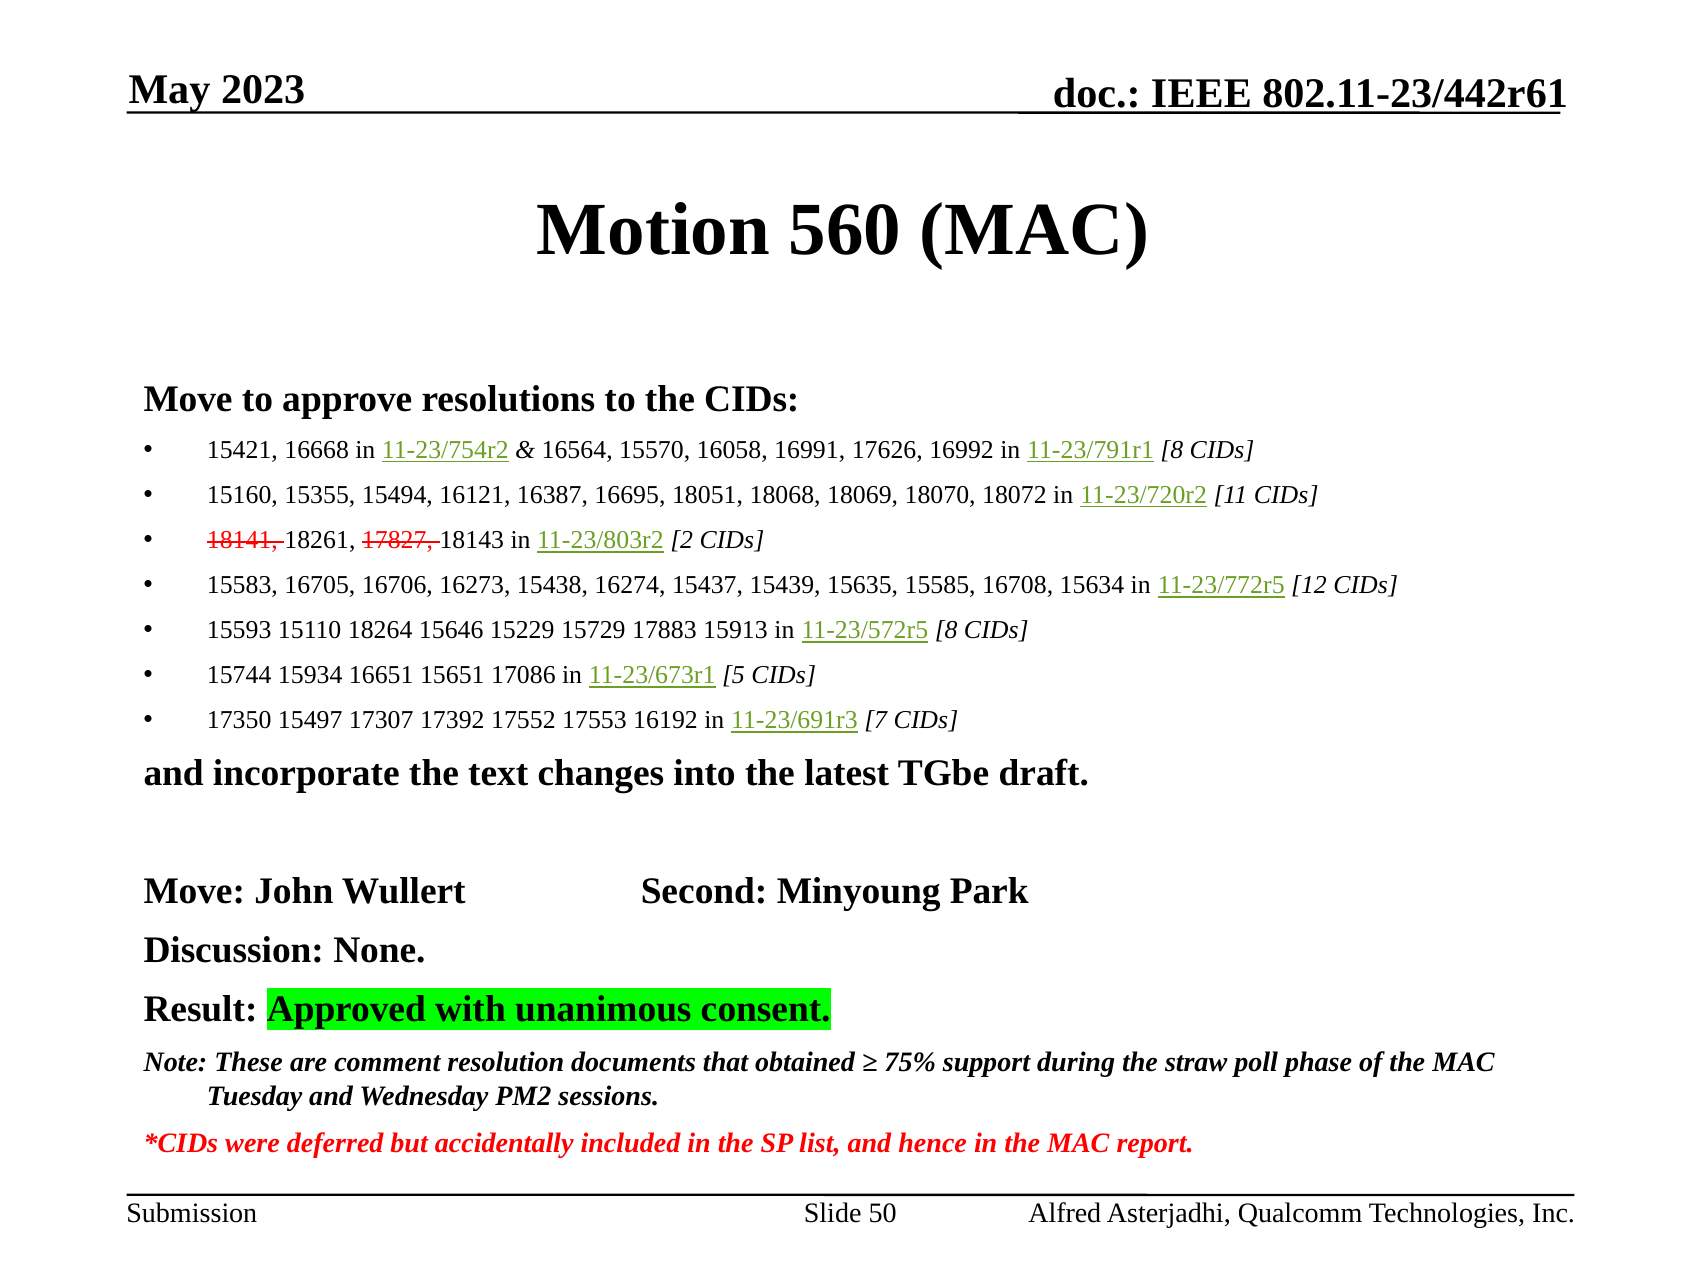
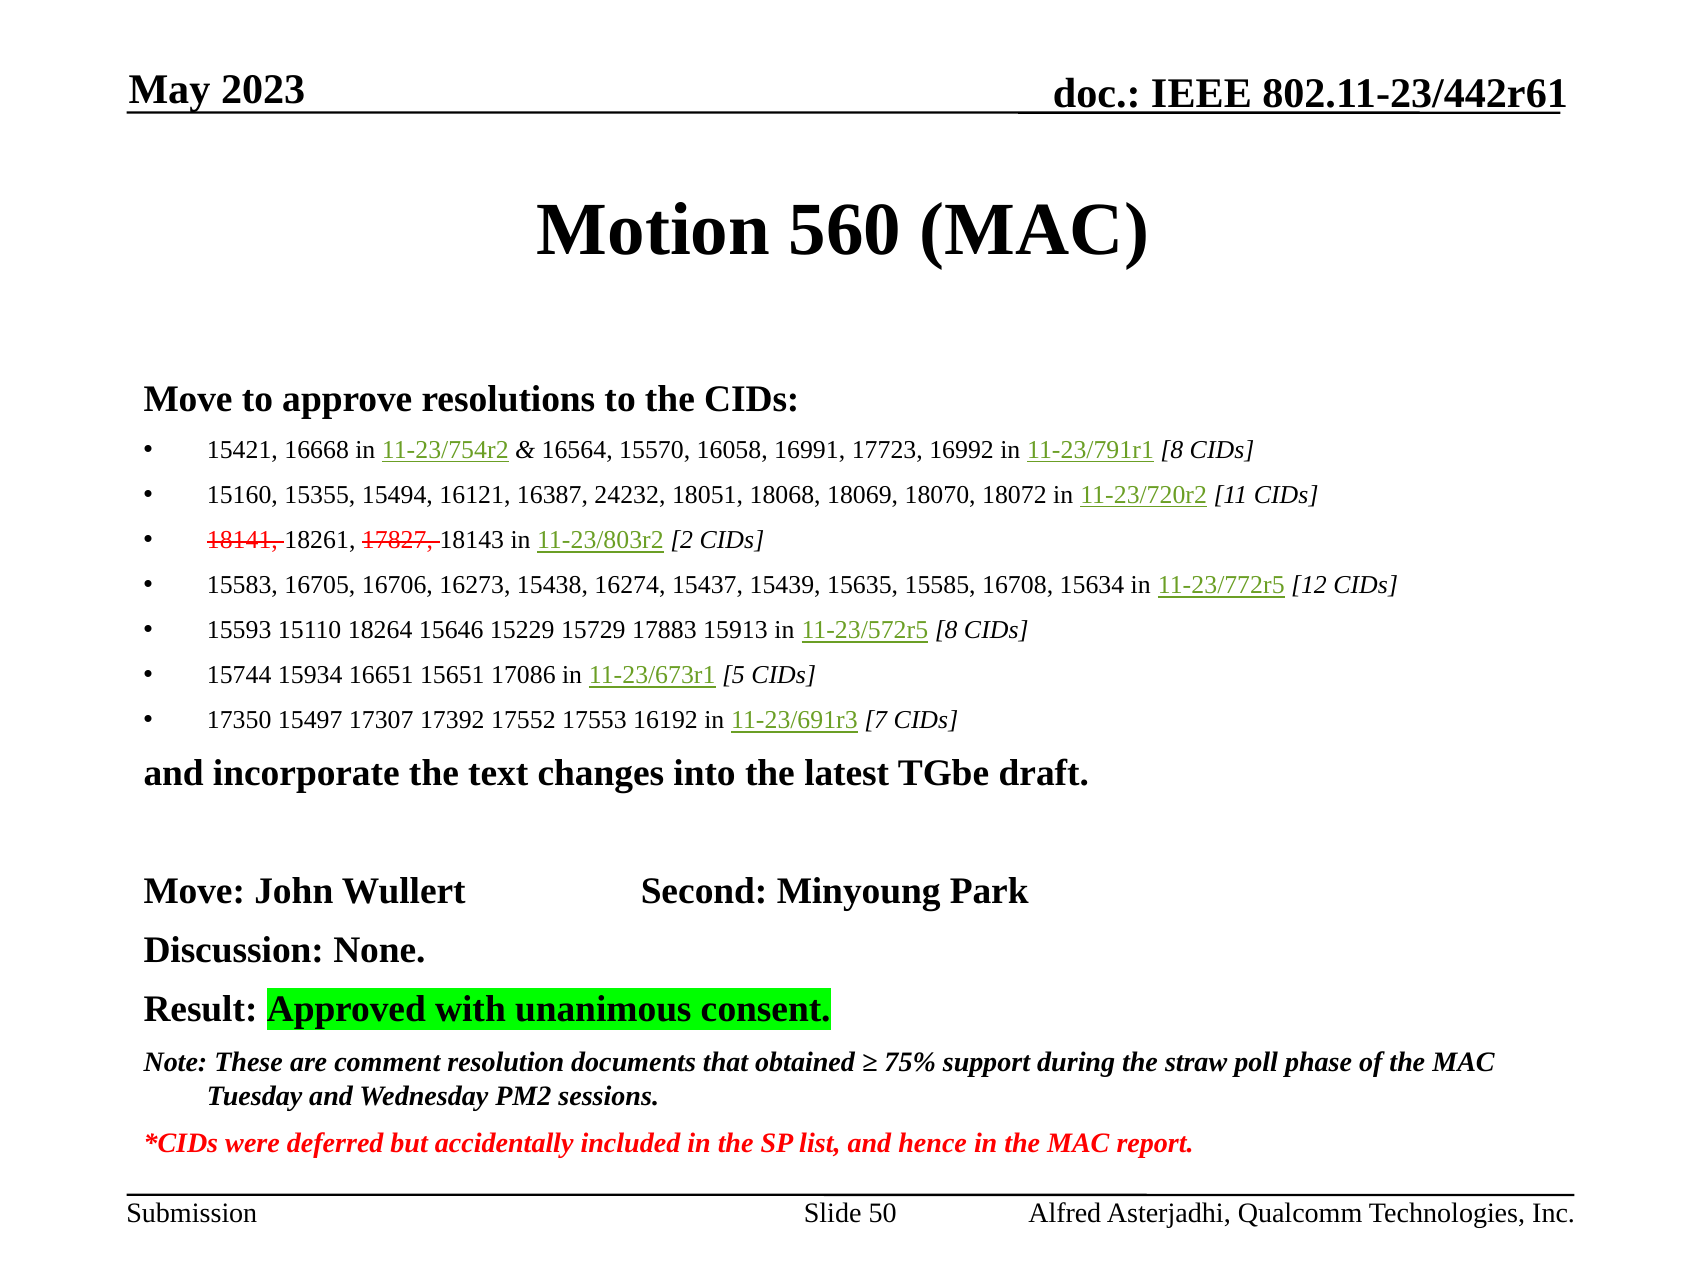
17626: 17626 -> 17723 (887, 450)
16695: 16695 -> 24232 (630, 495)
